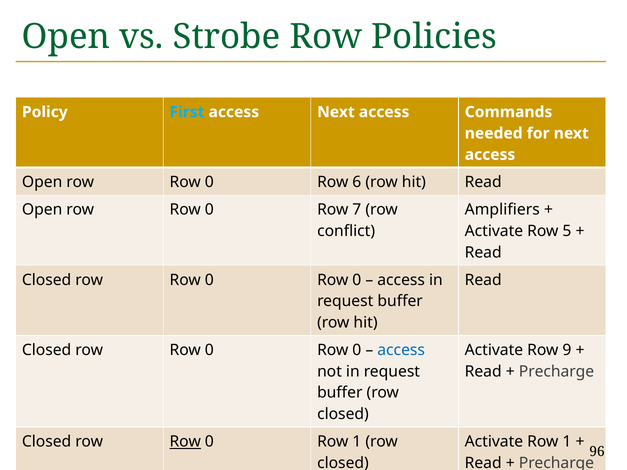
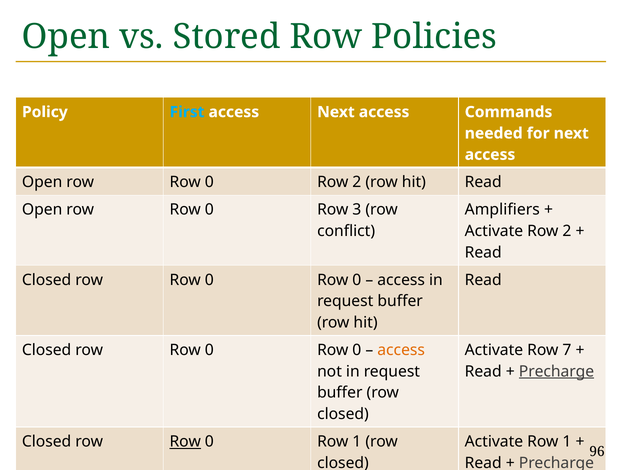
Strobe: Strobe -> Stored (227, 37)
0 Row 6: 6 -> 2 (357, 182)
7: 7 -> 3 (357, 210)
Activate Row 5: 5 -> 2 (567, 231)
access colour: blue -> orange (401, 350)
9: 9 -> 7 (567, 350)
Precharge underline: none -> present (556, 372)
